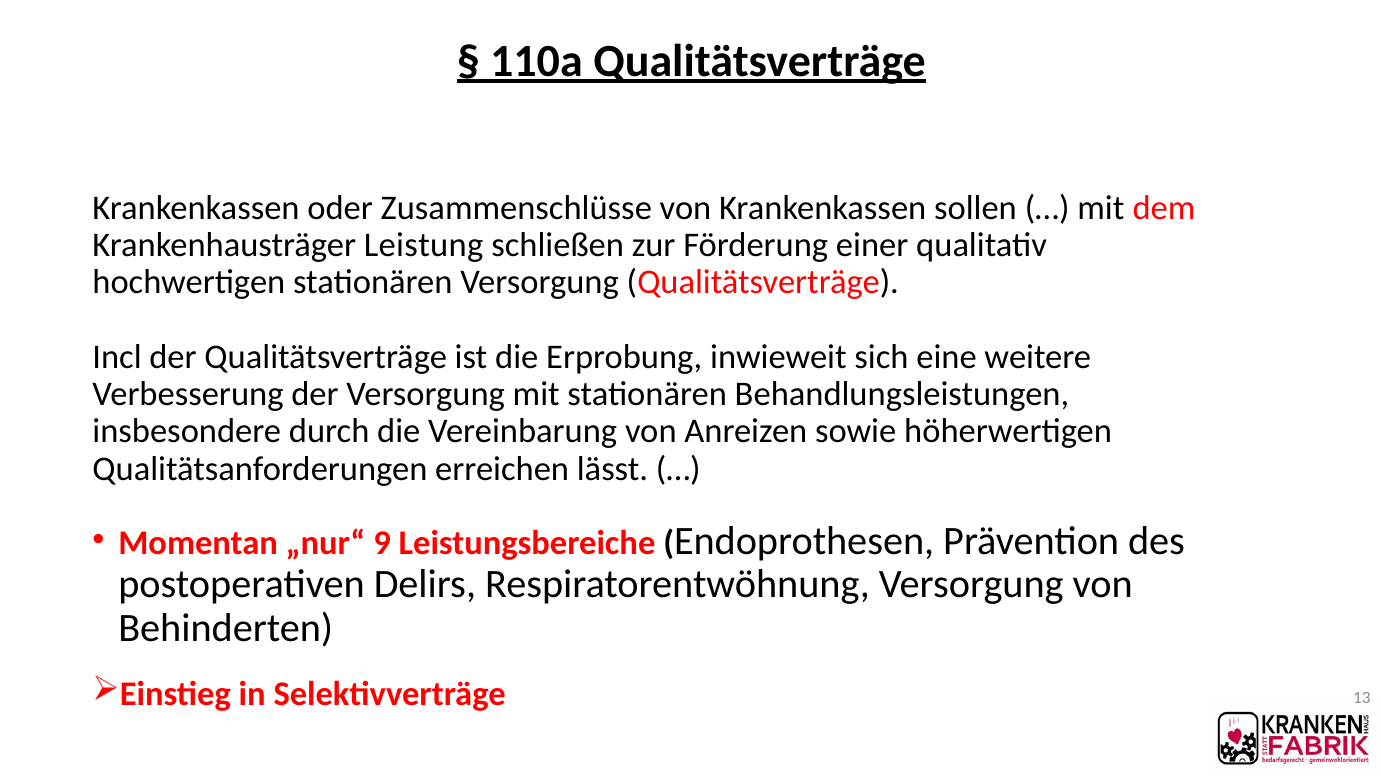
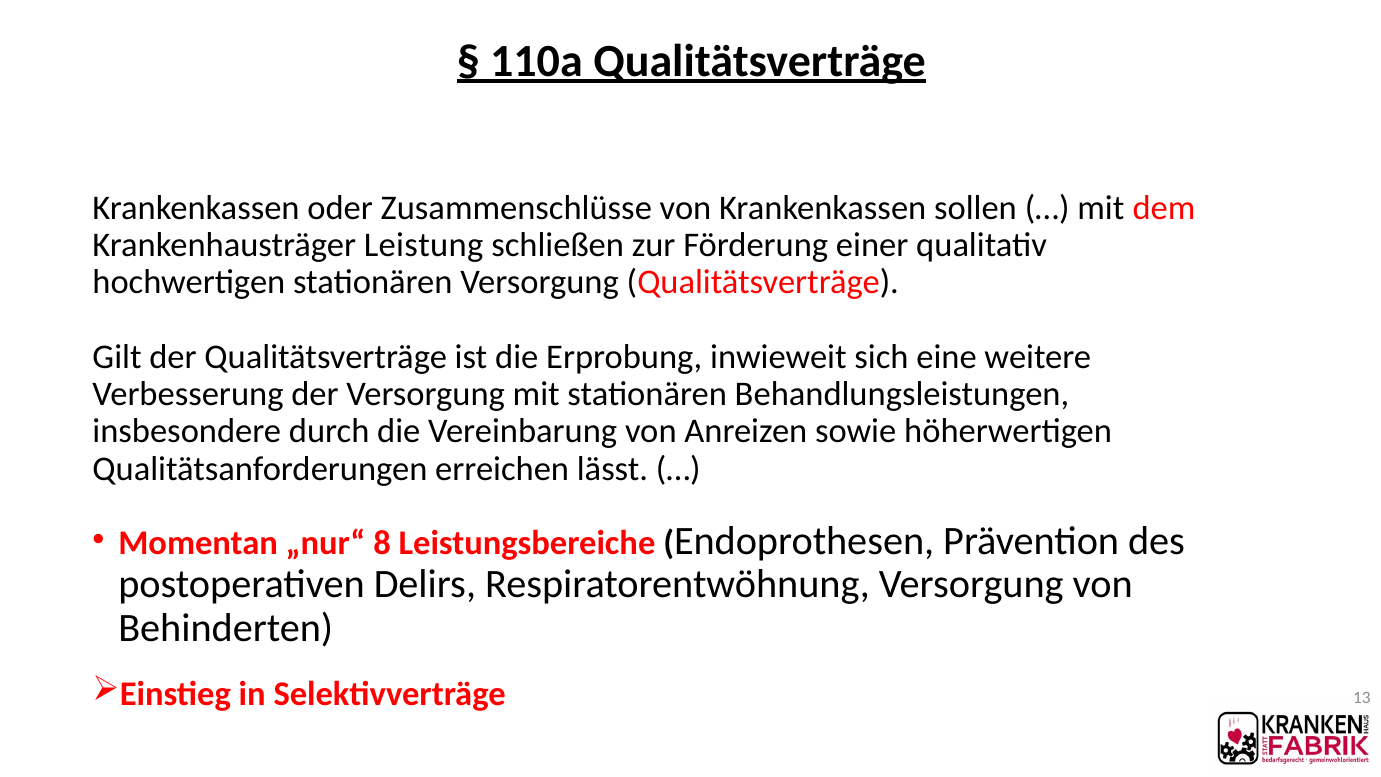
Incl: Incl -> Gilt (117, 357)
9: 9 -> 8 (382, 542)
